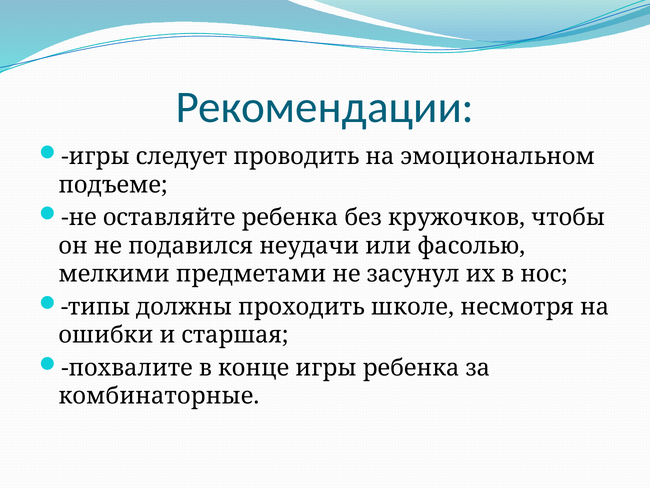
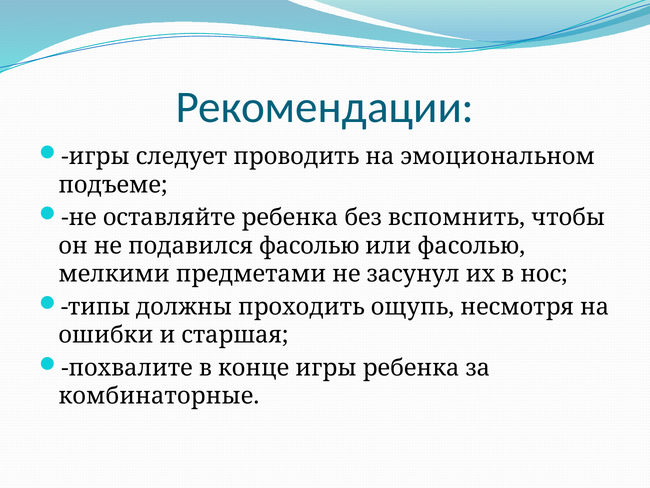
кружочков: кружочков -> вспомнить (456, 218)
подавился неудачи: неудачи -> фасолью (309, 246)
школе: школе -> ощупь (412, 307)
